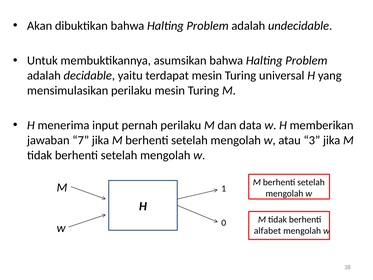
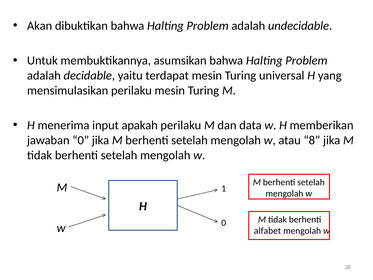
pernah: pernah -> apakah (140, 125)
jawaban 7: 7 -> 0 (81, 140)
3: 3 -> 8 (312, 140)
